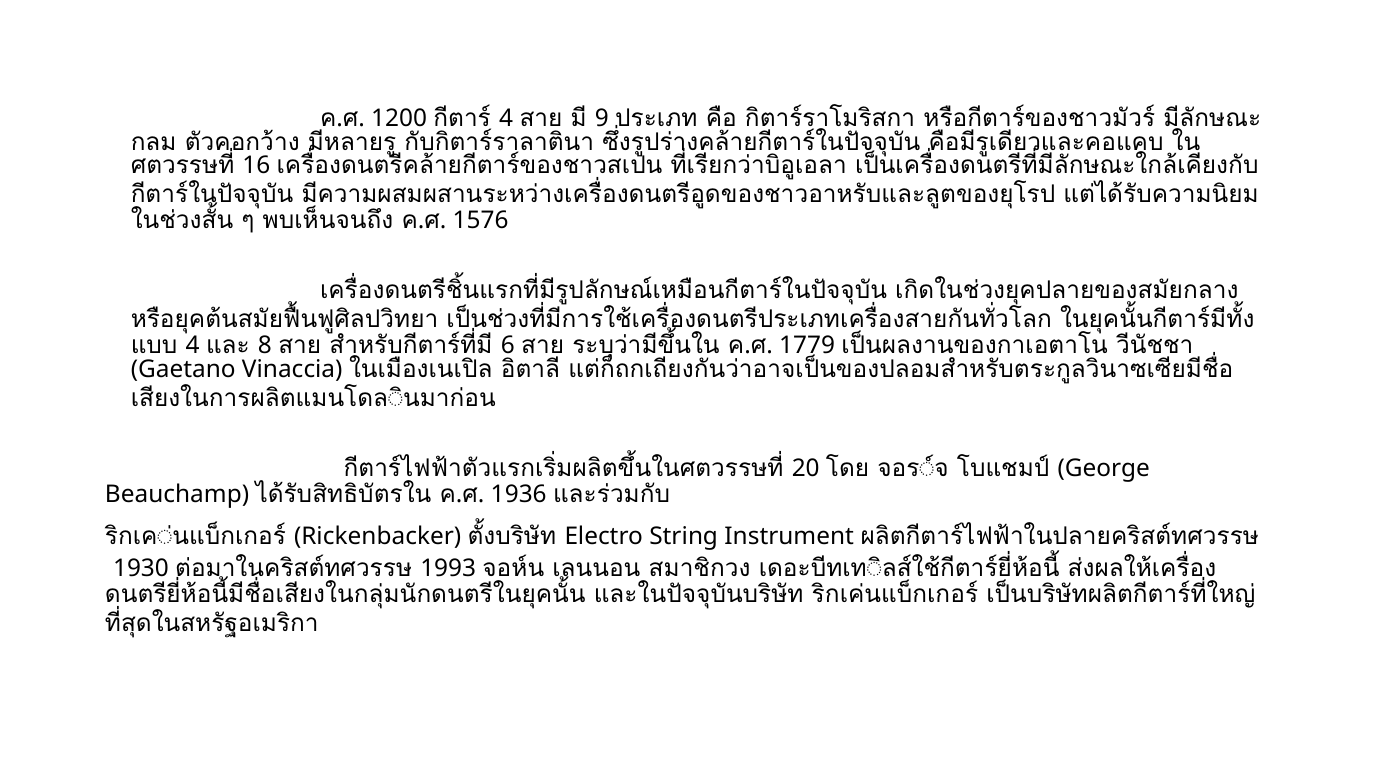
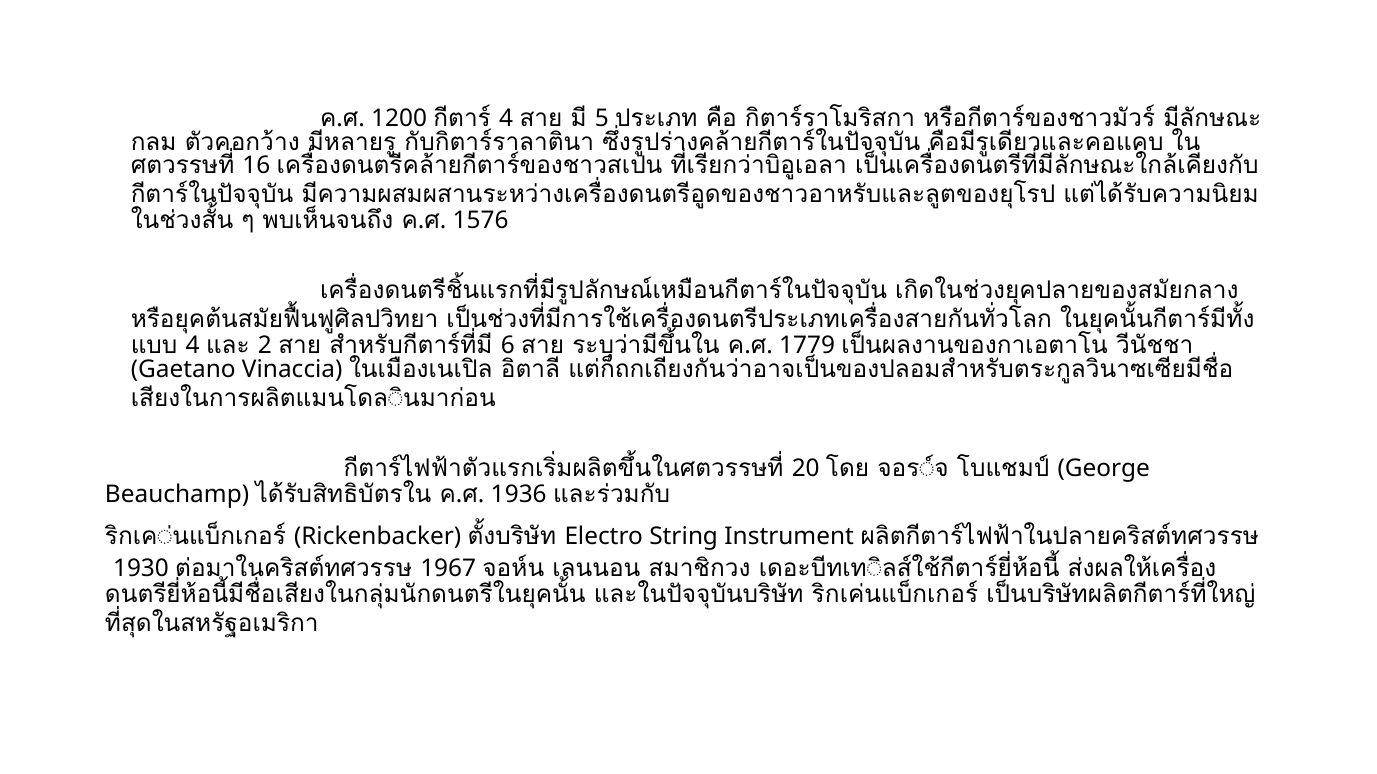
9: 9 -> 5 (602, 118)
8: 8 -> 2 (265, 346)
1993: 1993 -> 1967 (448, 569)
